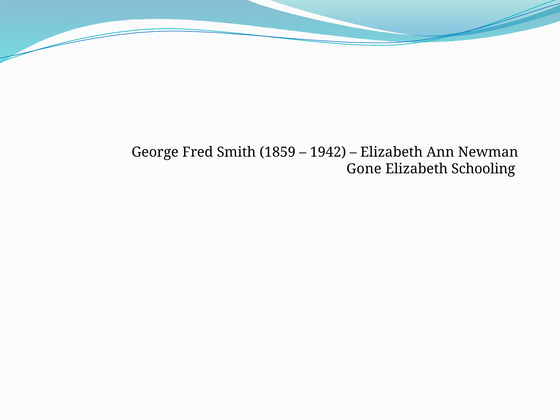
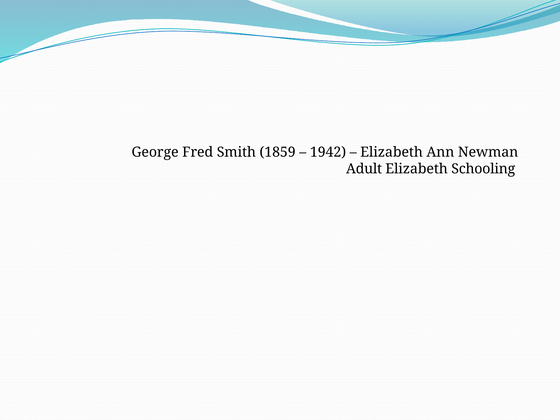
Gone: Gone -> Adult (364, 169)
